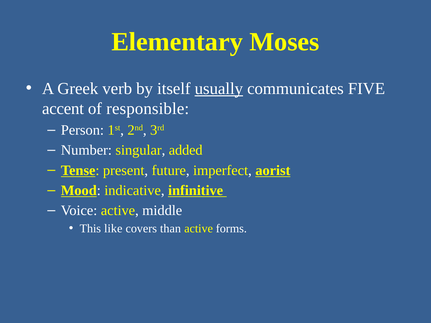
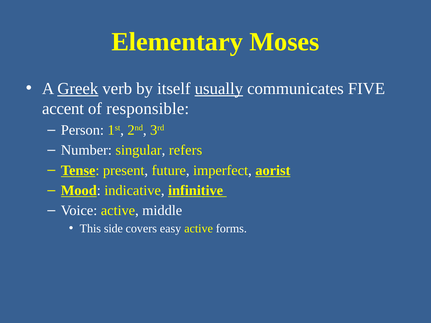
Greek underline: none -> present (78, 89)
added: added -> refers (186, 150)
like: like -> side (113, 229)
than: than -> easy (171, 229)
